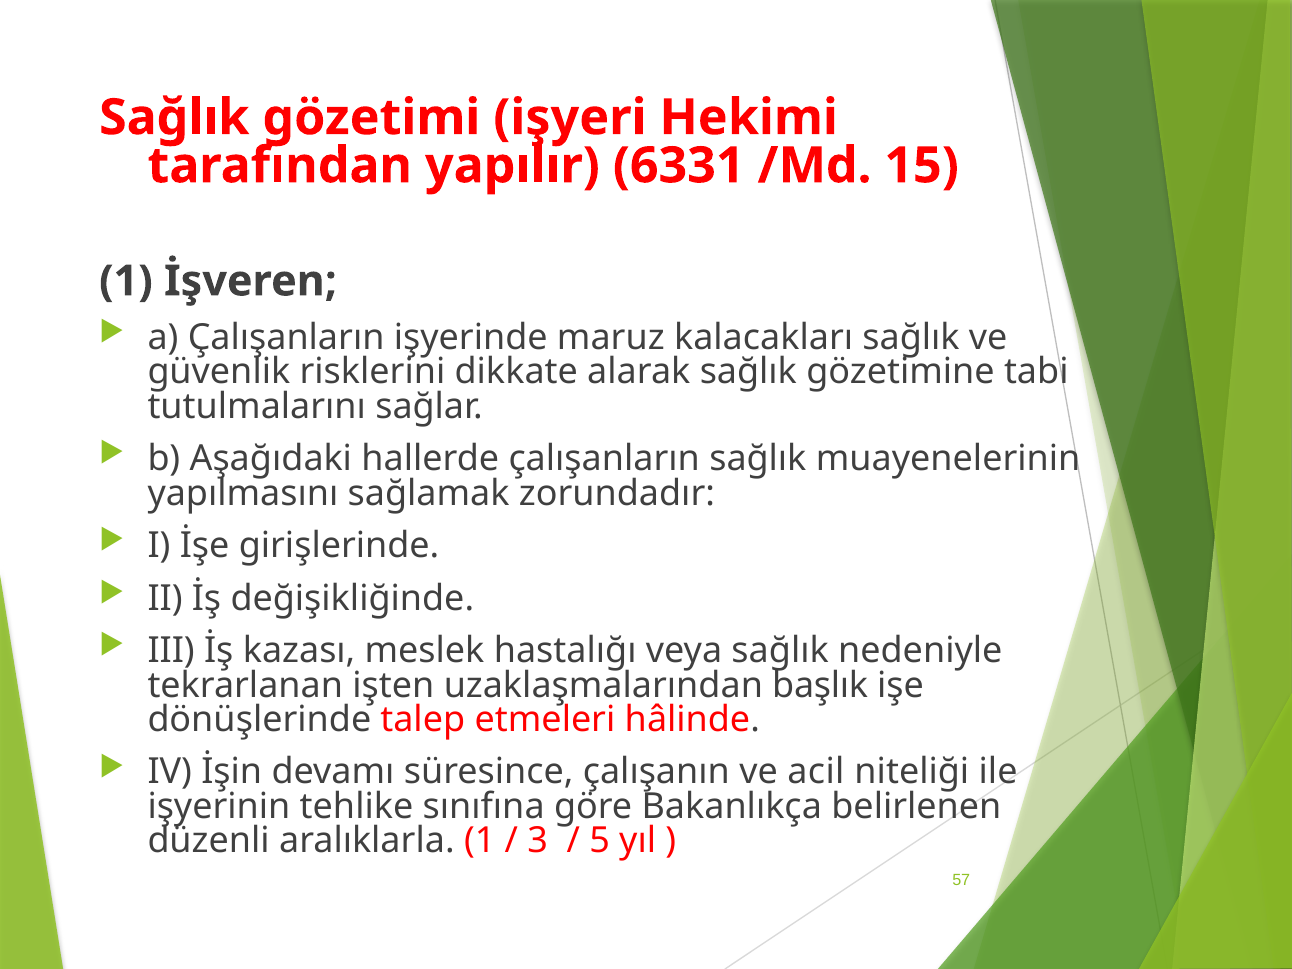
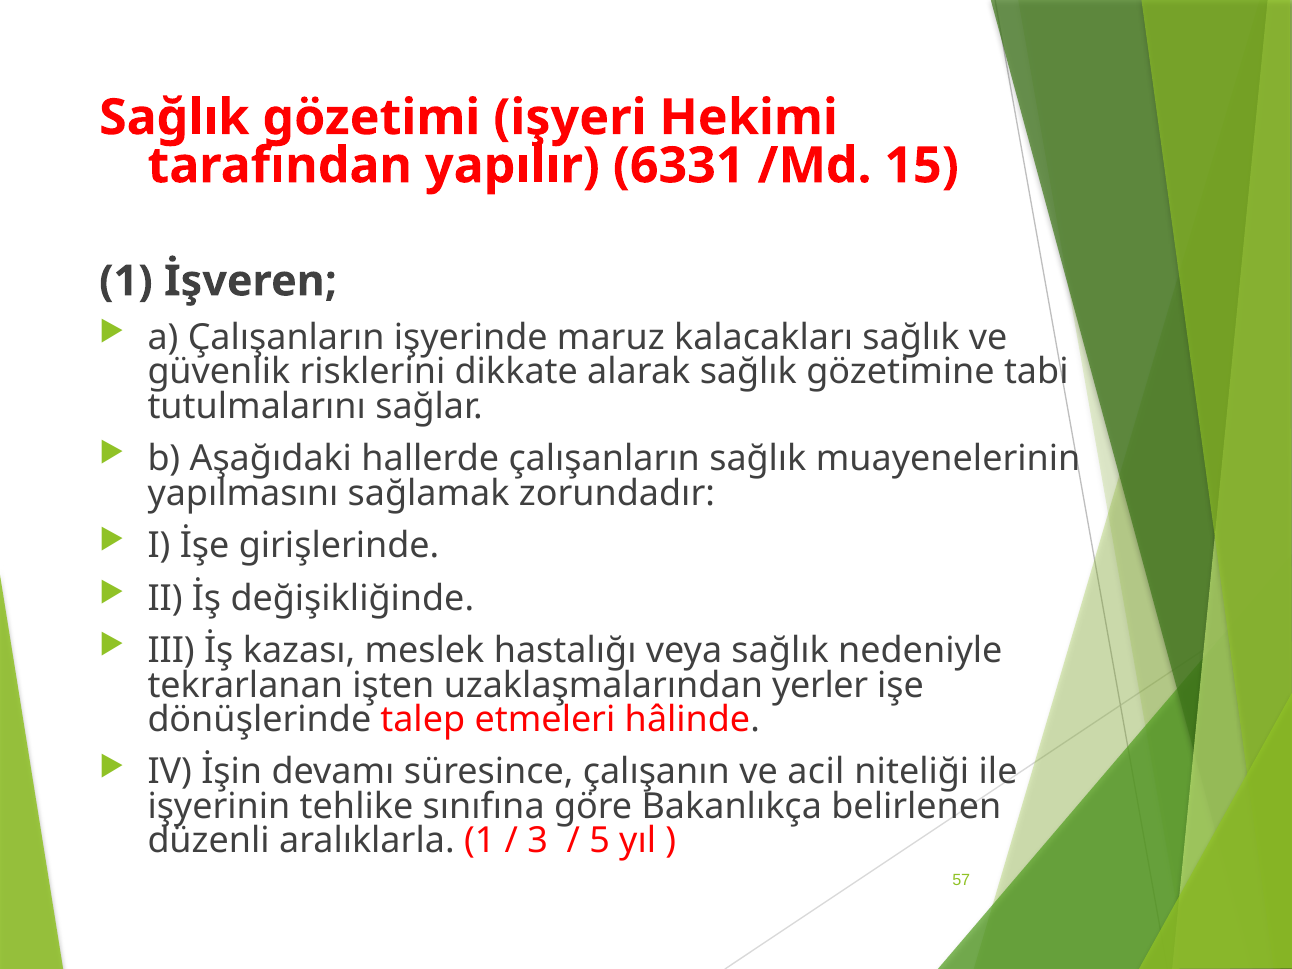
başlık: başlık -> yerler (820, 685)
